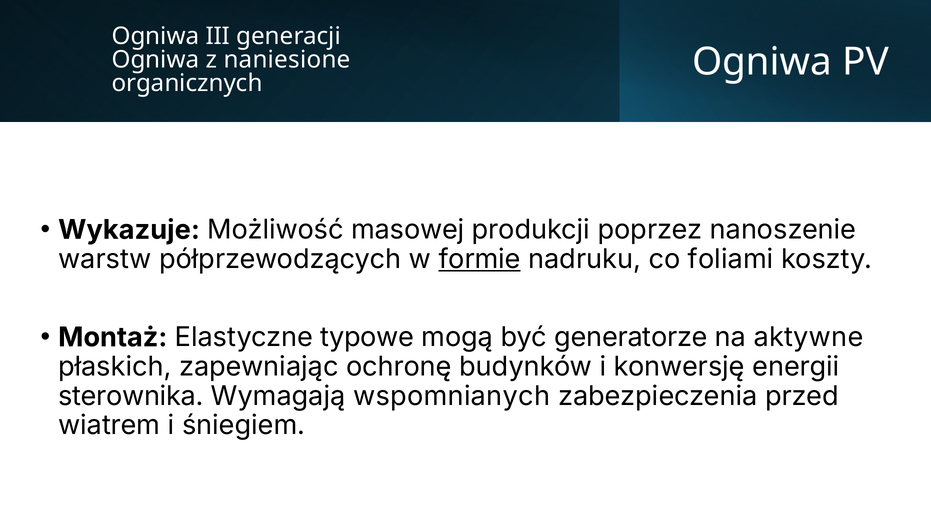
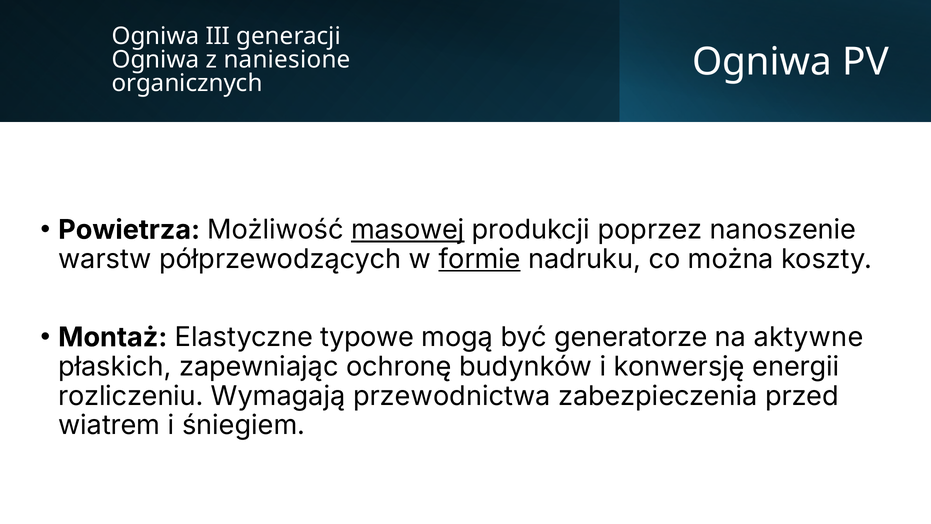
Wykazuje: Wykazuje -> Powietrza (129, 230)
masowej underline: none -> present (408, 230)
foliami: foliami -> można (731, 259)
sterownika: sterownika -> rozliczeniu (131, 396)
wspomnianych: wspomnianych -> przewodnictwa (452, 396)
